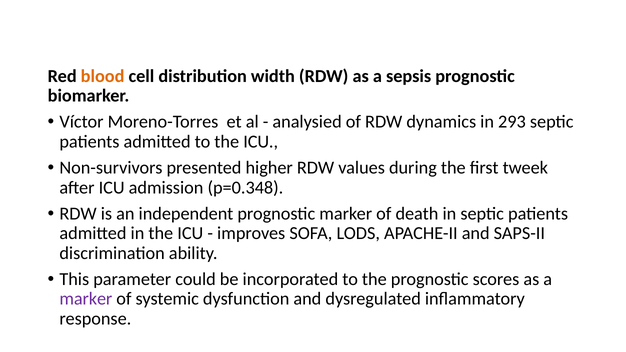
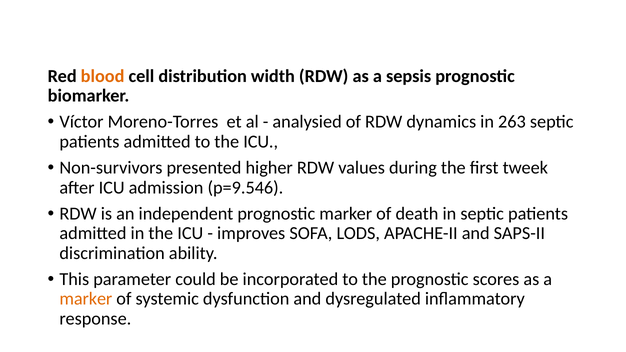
293: 293 -> 263 (512, 122)
p=0.348: p=0.348 -> p=9.546 (245, 188)
marker colour: purple -> orange (86, 299)
